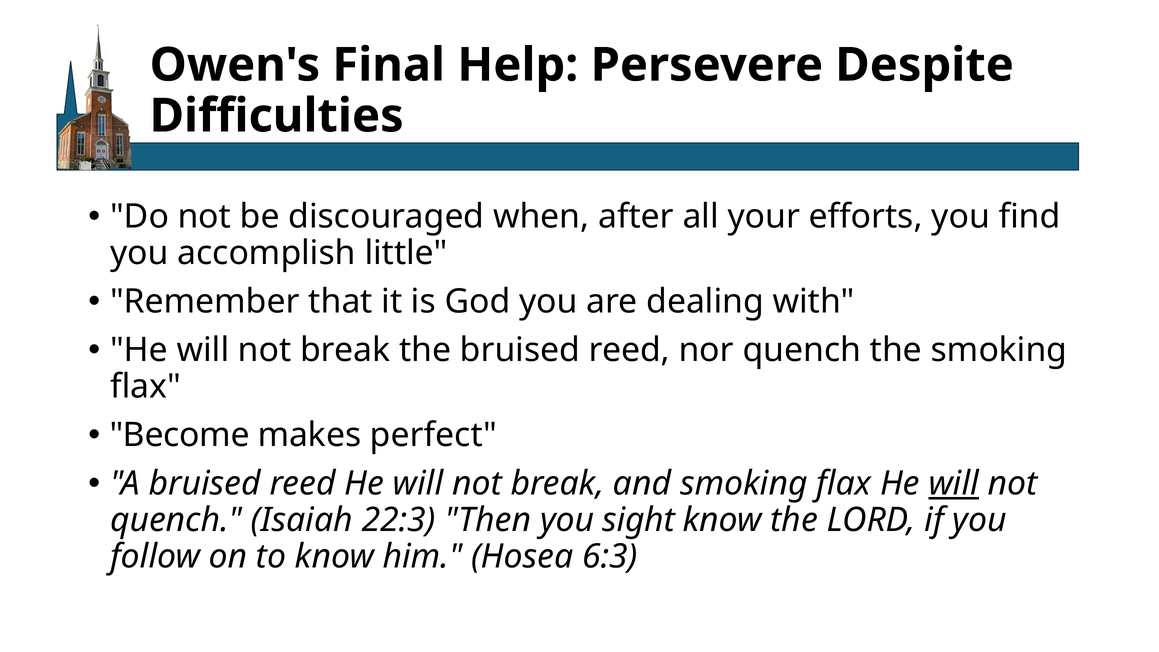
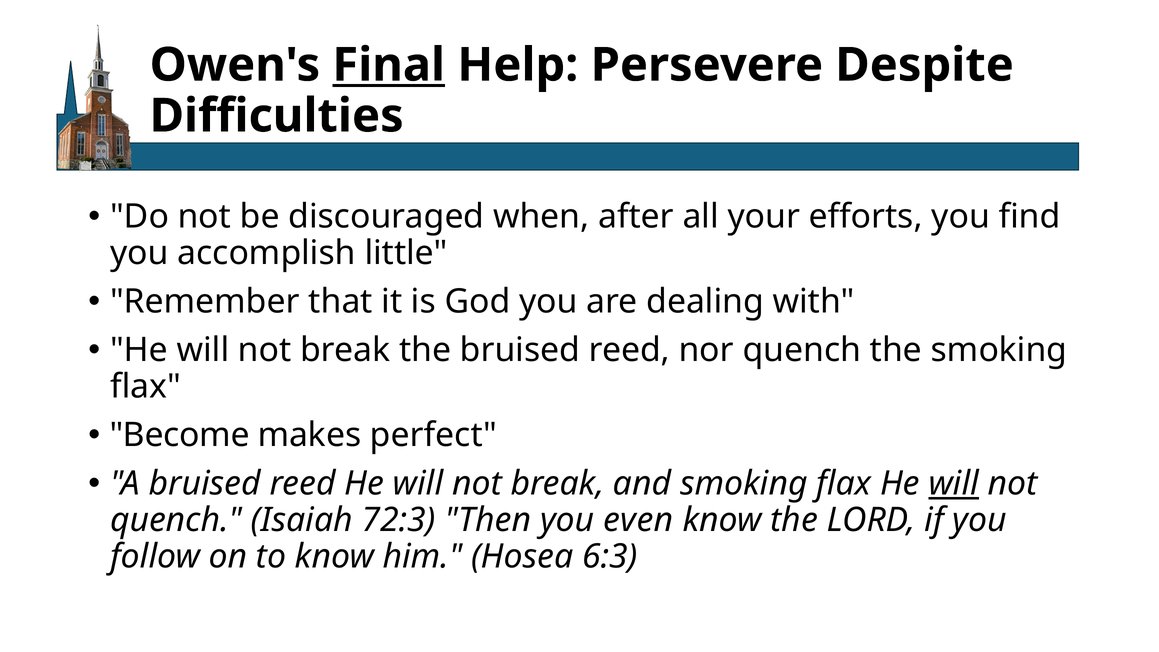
Final underline: none -> present (389, 65)
22:3: 22:3 -> 72:3 (399, 520)
sight: sight -> even (638, 520)
